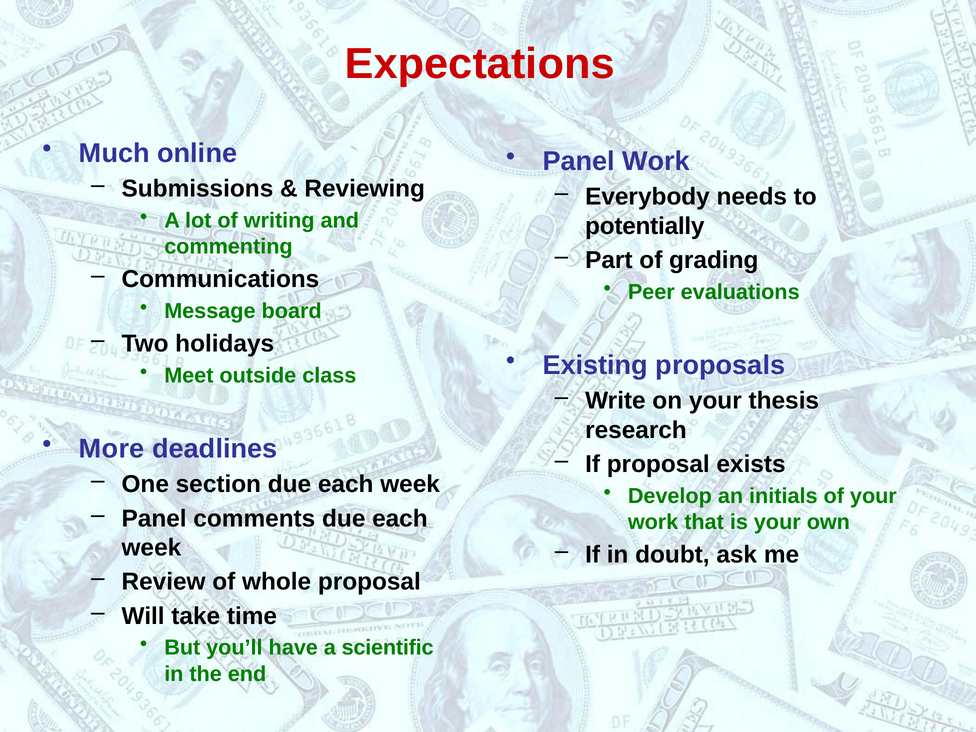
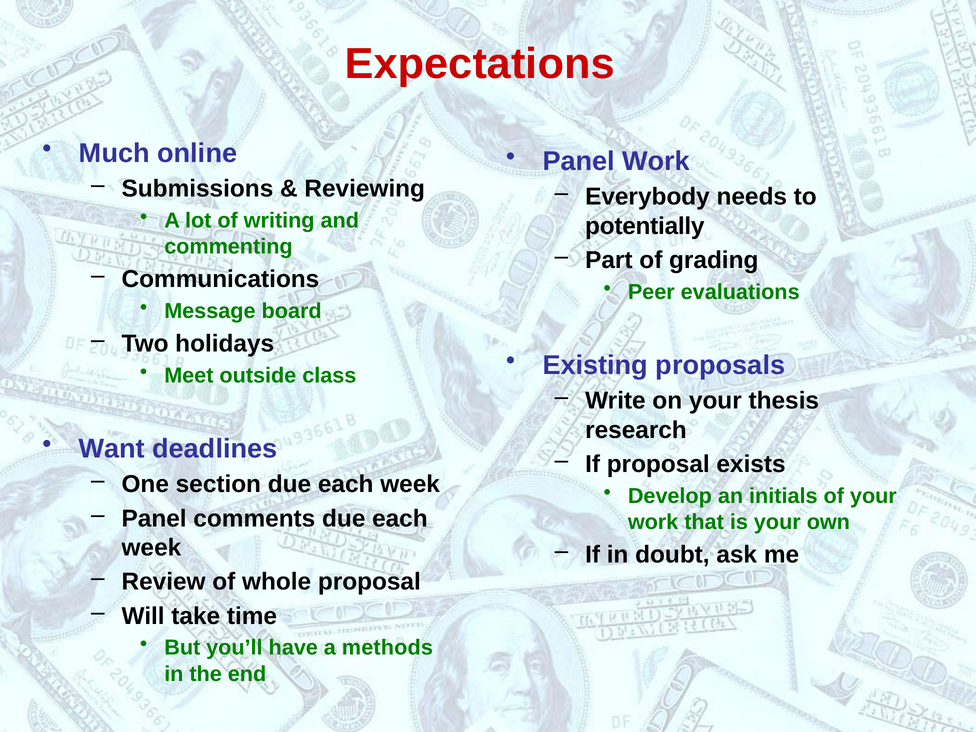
More: More -> Want (112, 449)
scientific: scientific -> methods (387, 648)
